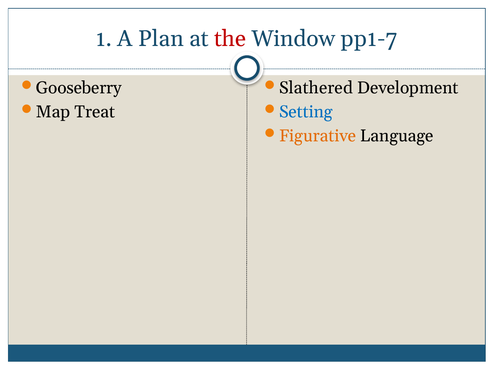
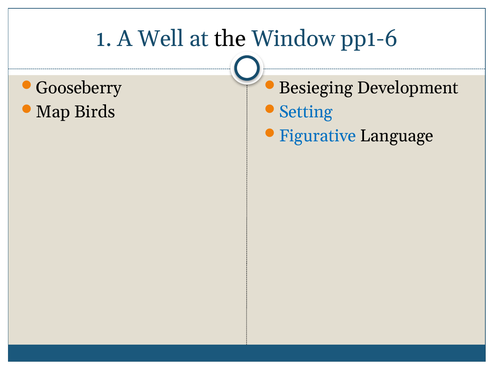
Plan: Plan -> Well (161, 39)
the colour: red -> black (230, 39)
pp1-7: pp1-7 -> pp1-6 (369, 39)
Slathered: Slathered -> Besieging (316, 88)
Treat: Treat -> Birds (95, 112)
Figurative colour: orange -> blue (318, 136)
